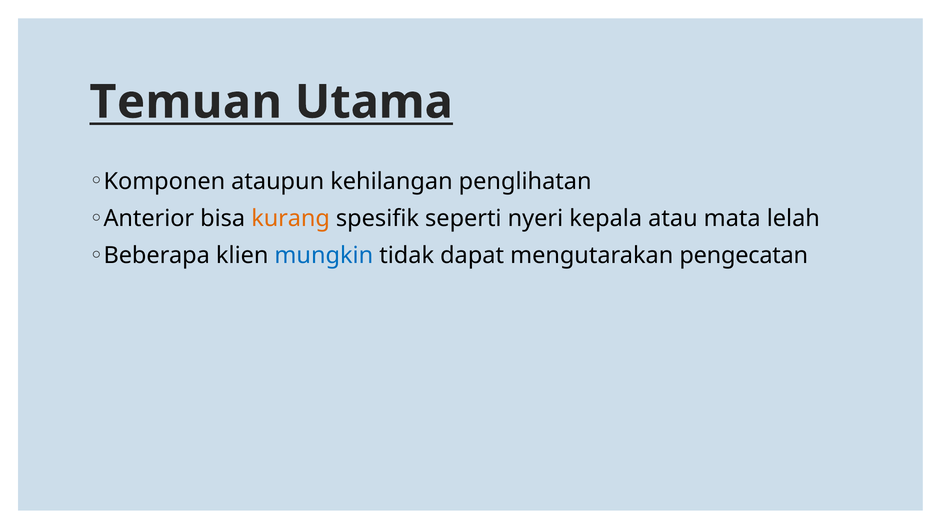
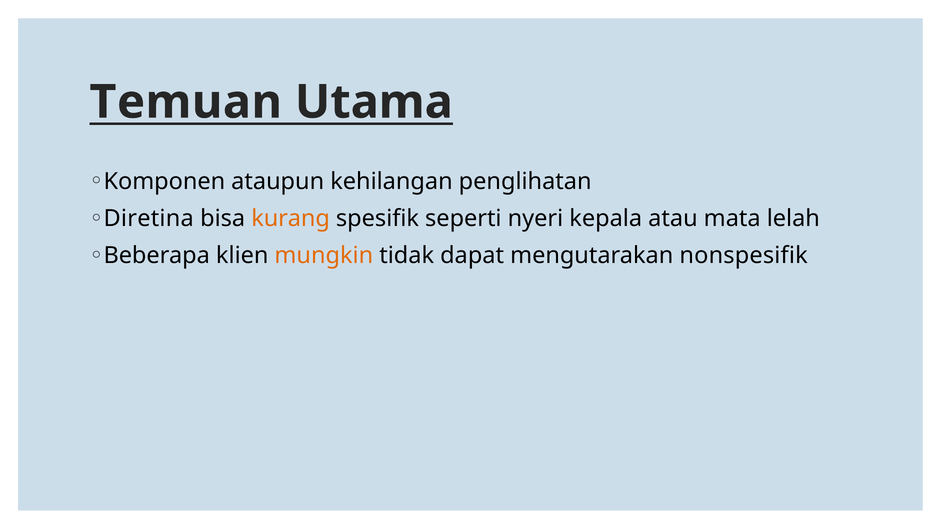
Anterior: Anterior -> Diretina (149, 219)
mungkin colour: blue -> orange (324, 256)
pengecatan: pengecatan -> nonspesifik (744, 256)
